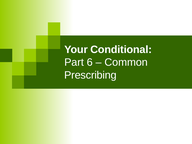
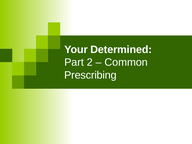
Conditional: Conditional -> Determined (121, 50)
6: 6 -> 2 (90, 62)
